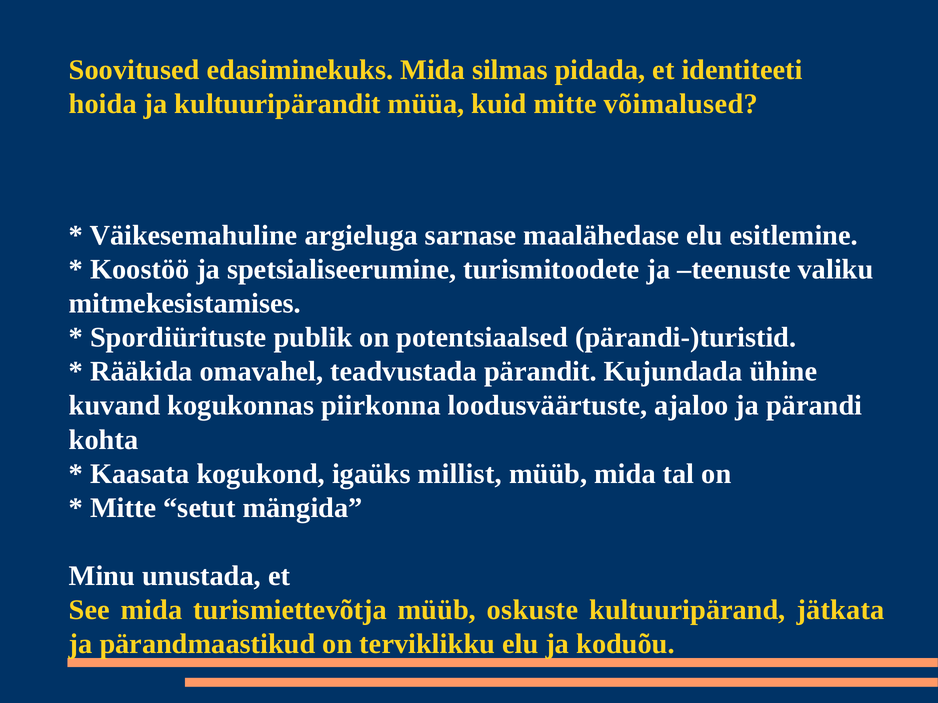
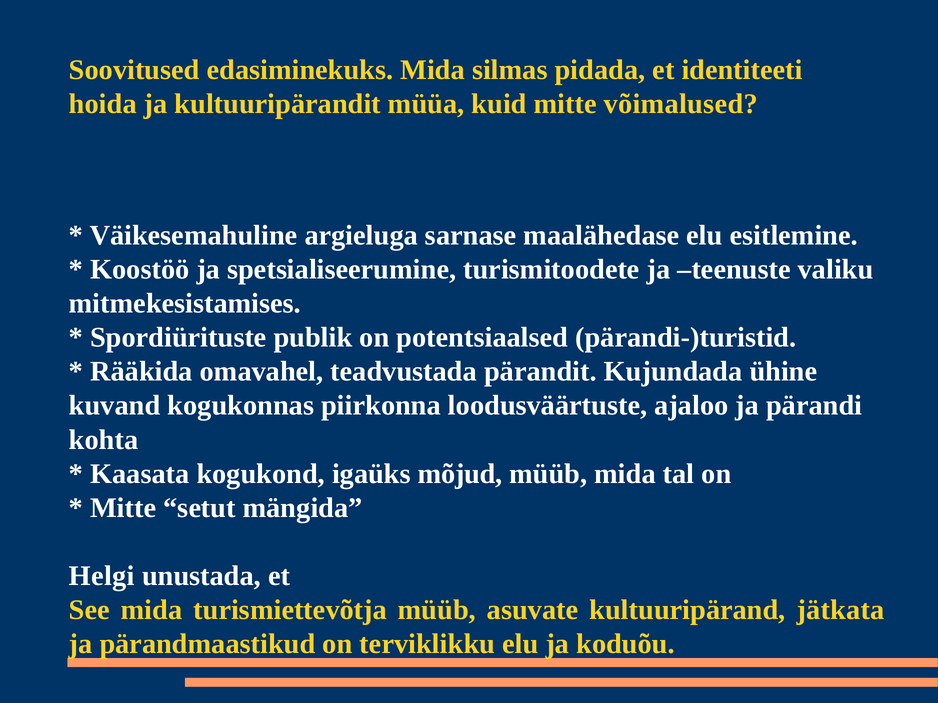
millist: millist -> mõjud (460, 474)
Minu: Minu -> Helgi (102, 576)
oskuste: oskuste -> asuvate (533, 610)
